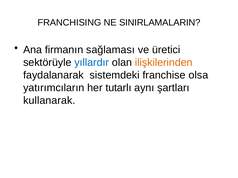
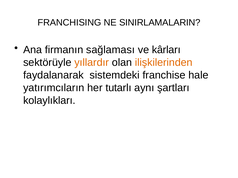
üretici: üretici -> kârları (166, 50)
yıllardır colour: blue -> orange (92, 63)
olsa: olsa -> hale (198, 75)
kullanarak: kullanarak -> kolaylıkları (49, 101)
